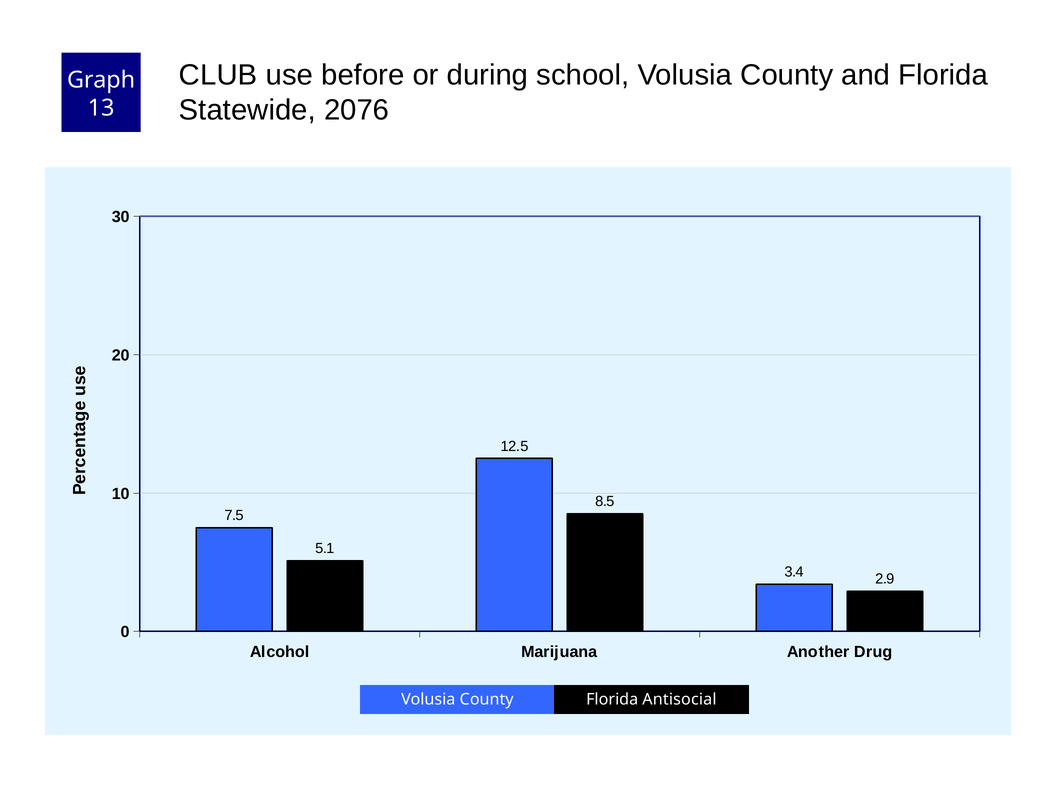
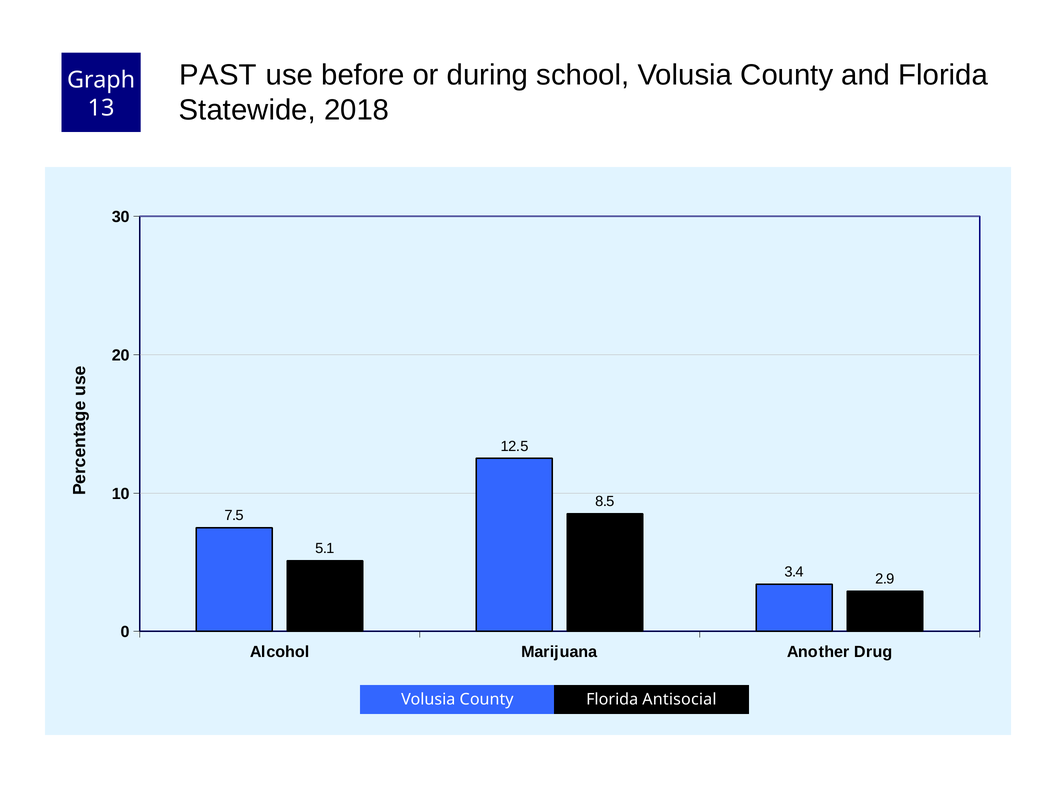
CLUB: CLUB -> PAST (218, 75)
2076: 2076 -> 2018 (357, 110)
